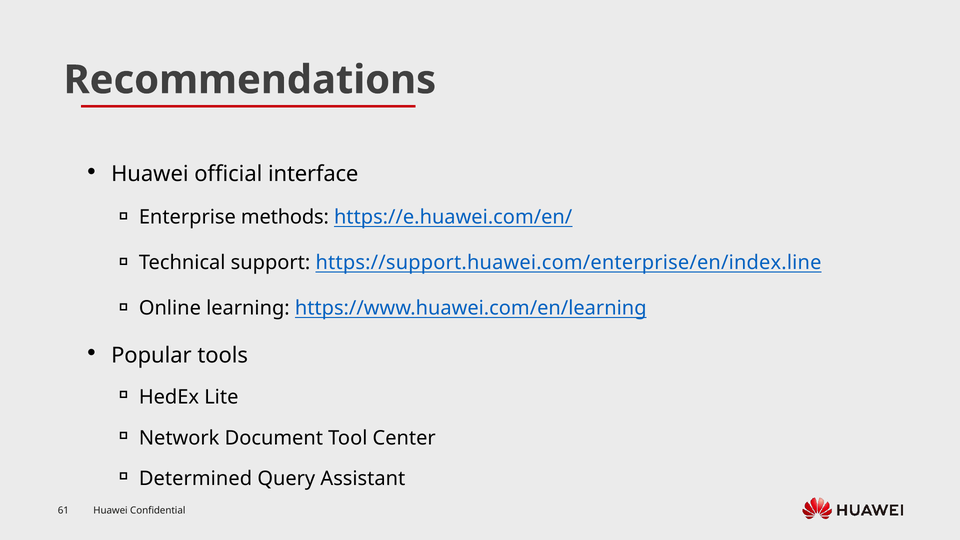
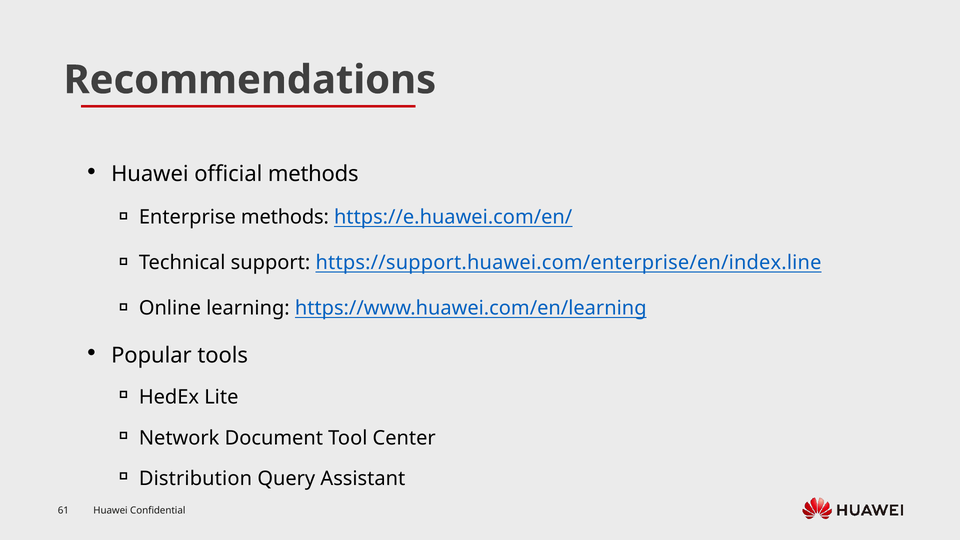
official interface: interface -> methods (313, 174)
Determined: Determined -> Distribution (195, 479)
